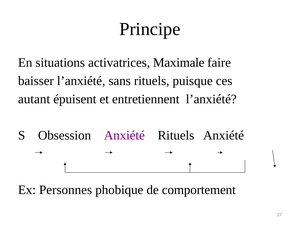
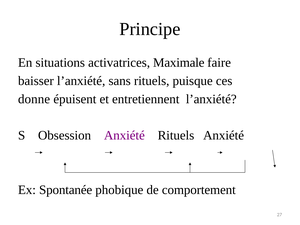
autant: autant -> donne (34, 99)
Personnes: Personnes -> Spontanée (66, 190)
